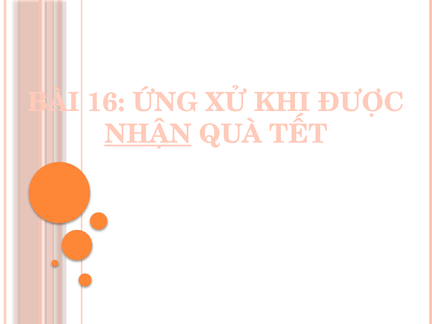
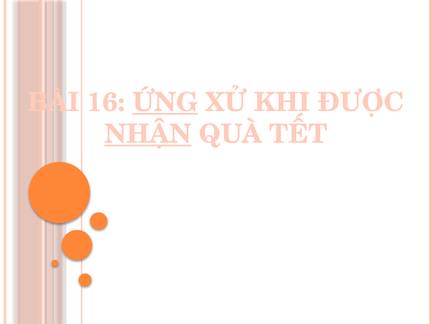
ỨNG underline: none -> present (165, 103)
